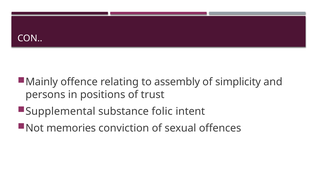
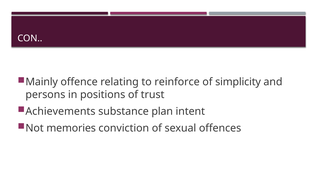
assembly: assembly -> reinforce (177, 82)
Supplemental: Supplemental -> Achievements (60, 112)
folic: folic -> plan (162, 112)
